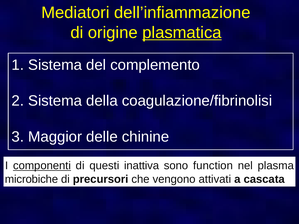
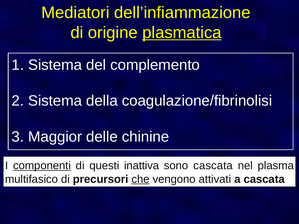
sono function: function -> cascata (213, 166)
microbiche: microbiche -> multifasico (31, 179)
che underline: none -> present (140, 179)
